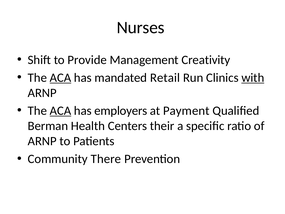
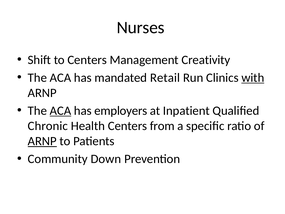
to Provide: Provide -> Centers (87, 60)
ACA underline: present -> none (60, 78)
Payment: Payment -> Inpatient (186, 111)
Berman: Berman -> Chronic (48, 126)
their: their -> from (162, 126)
ARNP underline: none -> present (42, 141)
There: There -> Down (106, 159)
